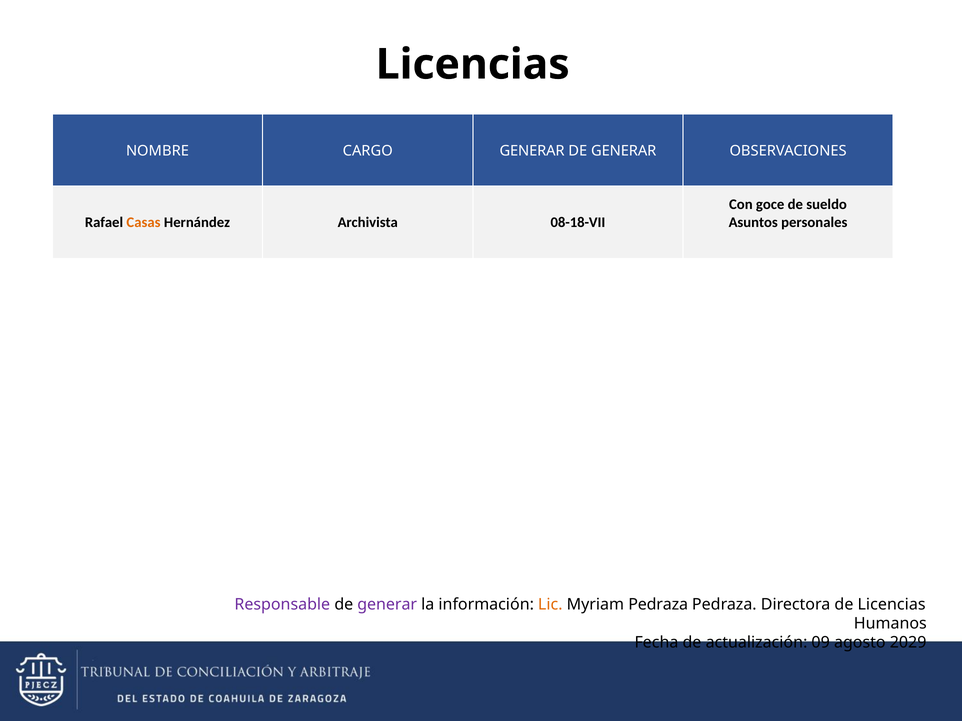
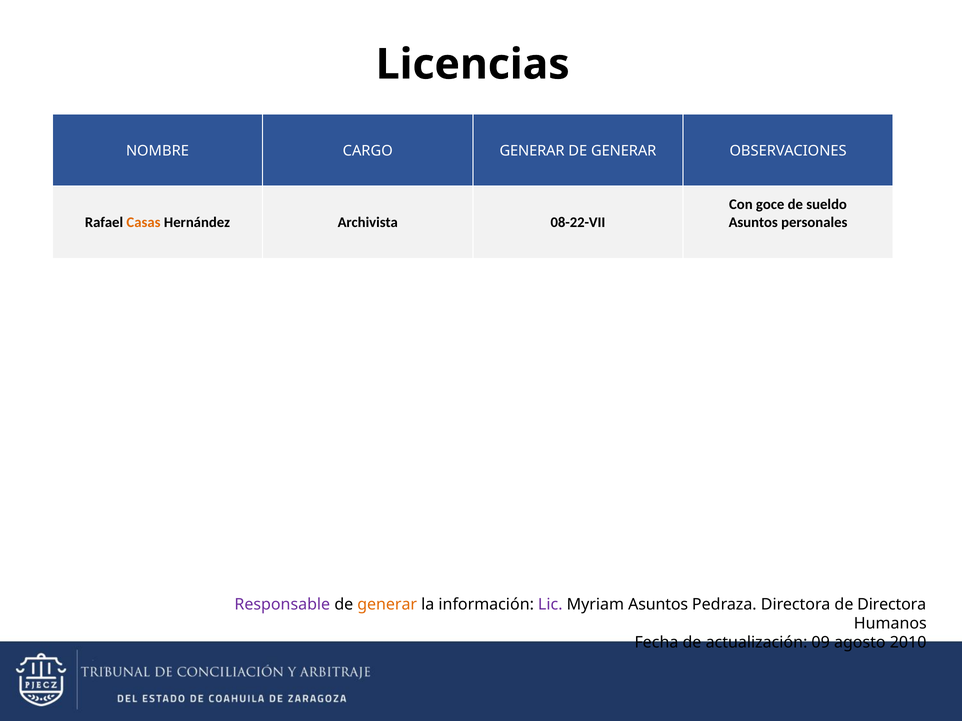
08-18-VII: 08-18-VII -> 08-22-VII (578, 223)
generar colour: purple -> orange (387, 605)
Lic colour: orange -> purple (550, 605)
Myriam Pedraza: Pedraza -> Asuntos (658, 605)
de Licencias: Licencias -> Directora (892, 605)
2029: 2029 -> 2010 (908, 643)
